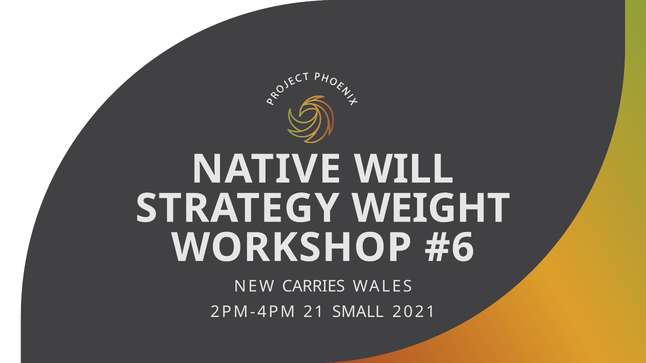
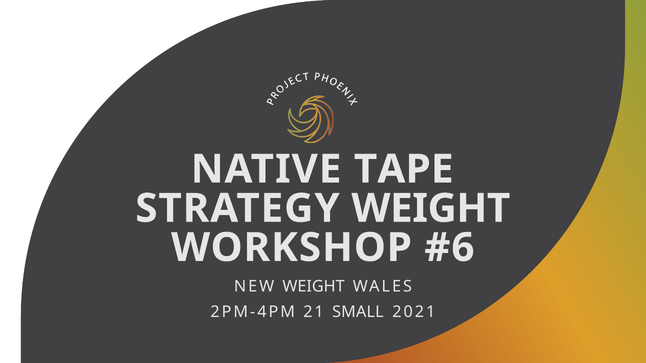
WILL: WILL -> TAPE (404, 169)
NEW CARRIES: CARRIES -> WEIGHT (314, 287)
